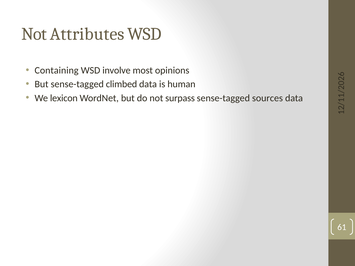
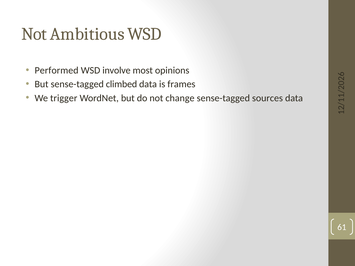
Attributes: Attributes -> Ambitious (87, 34)
Containing: Containing -> Performed (57, 71)
human: human -> frames (181, 84)
lexicon: lexicon -> trigger (64, 98)
surpass: surpass -> change (180, 98)
